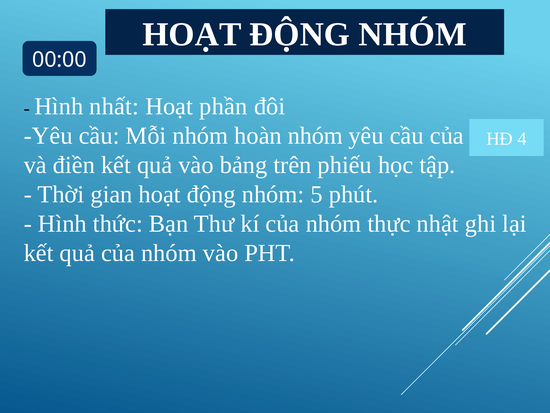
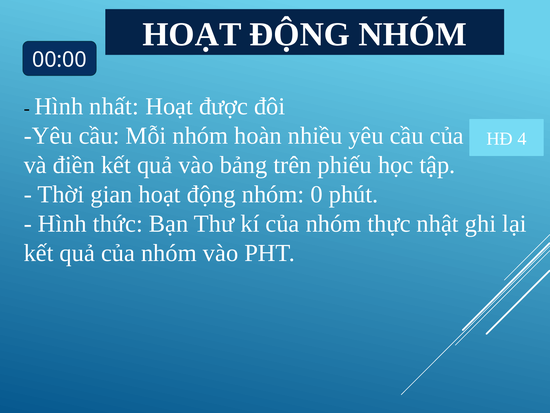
phần: phần -> được (223, 106)
hoàn nhóm: nhóm -> nhiều (315, 136)
5: 5 -> 0 (317, 194)
